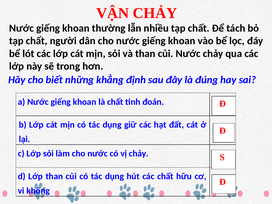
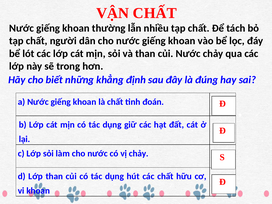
VẬN CHẢY: CHẢY -> CHẤT (155, 13)
vi không: không -> khoan (38, 191)
